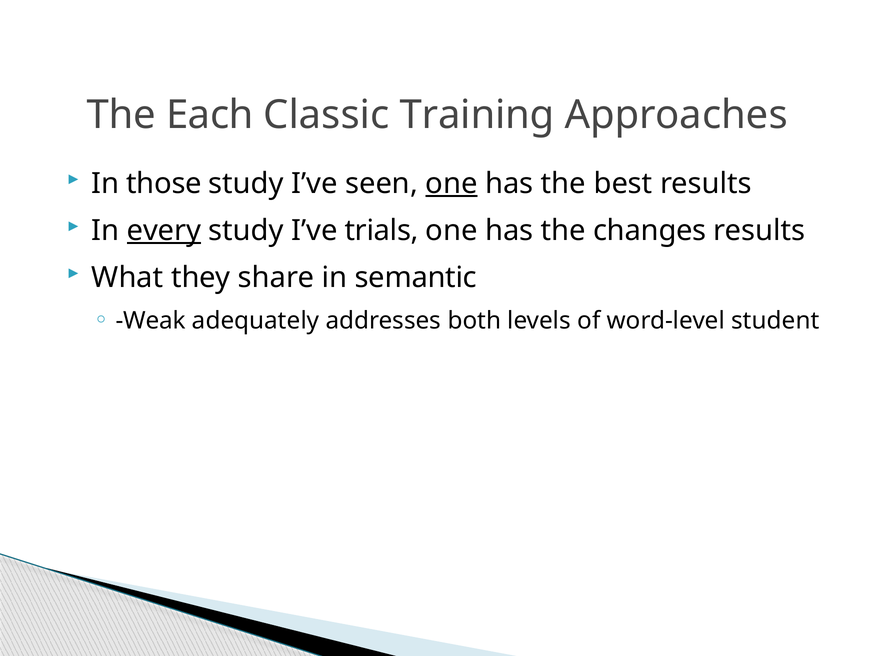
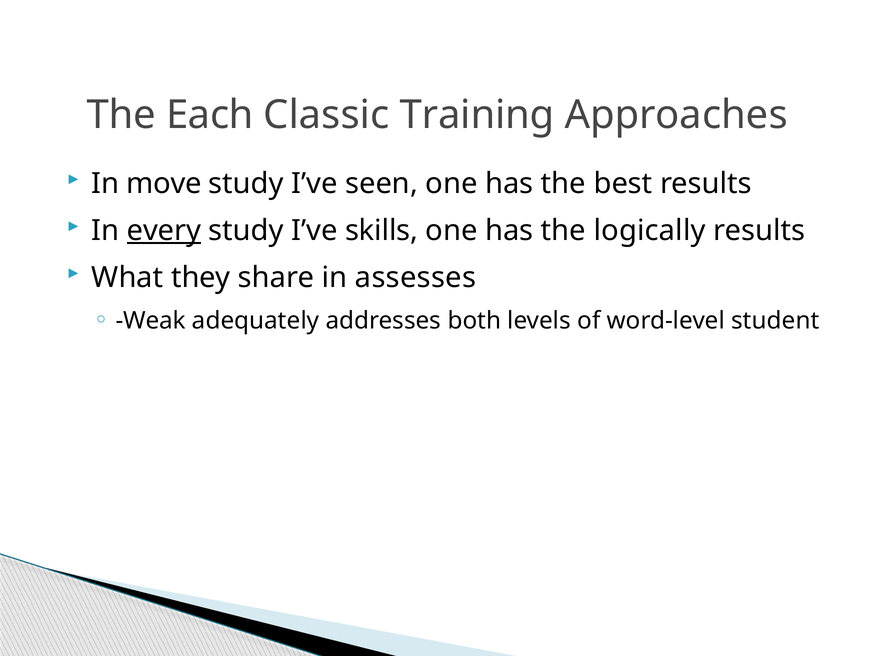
those: those -> move (164, 183)
one underline: present -> none (451, 183)
trials: trials -> skills (382, 231)
changes: changes -> logically (650, 231)
semantic: semantic -> assesses (416, 278)
